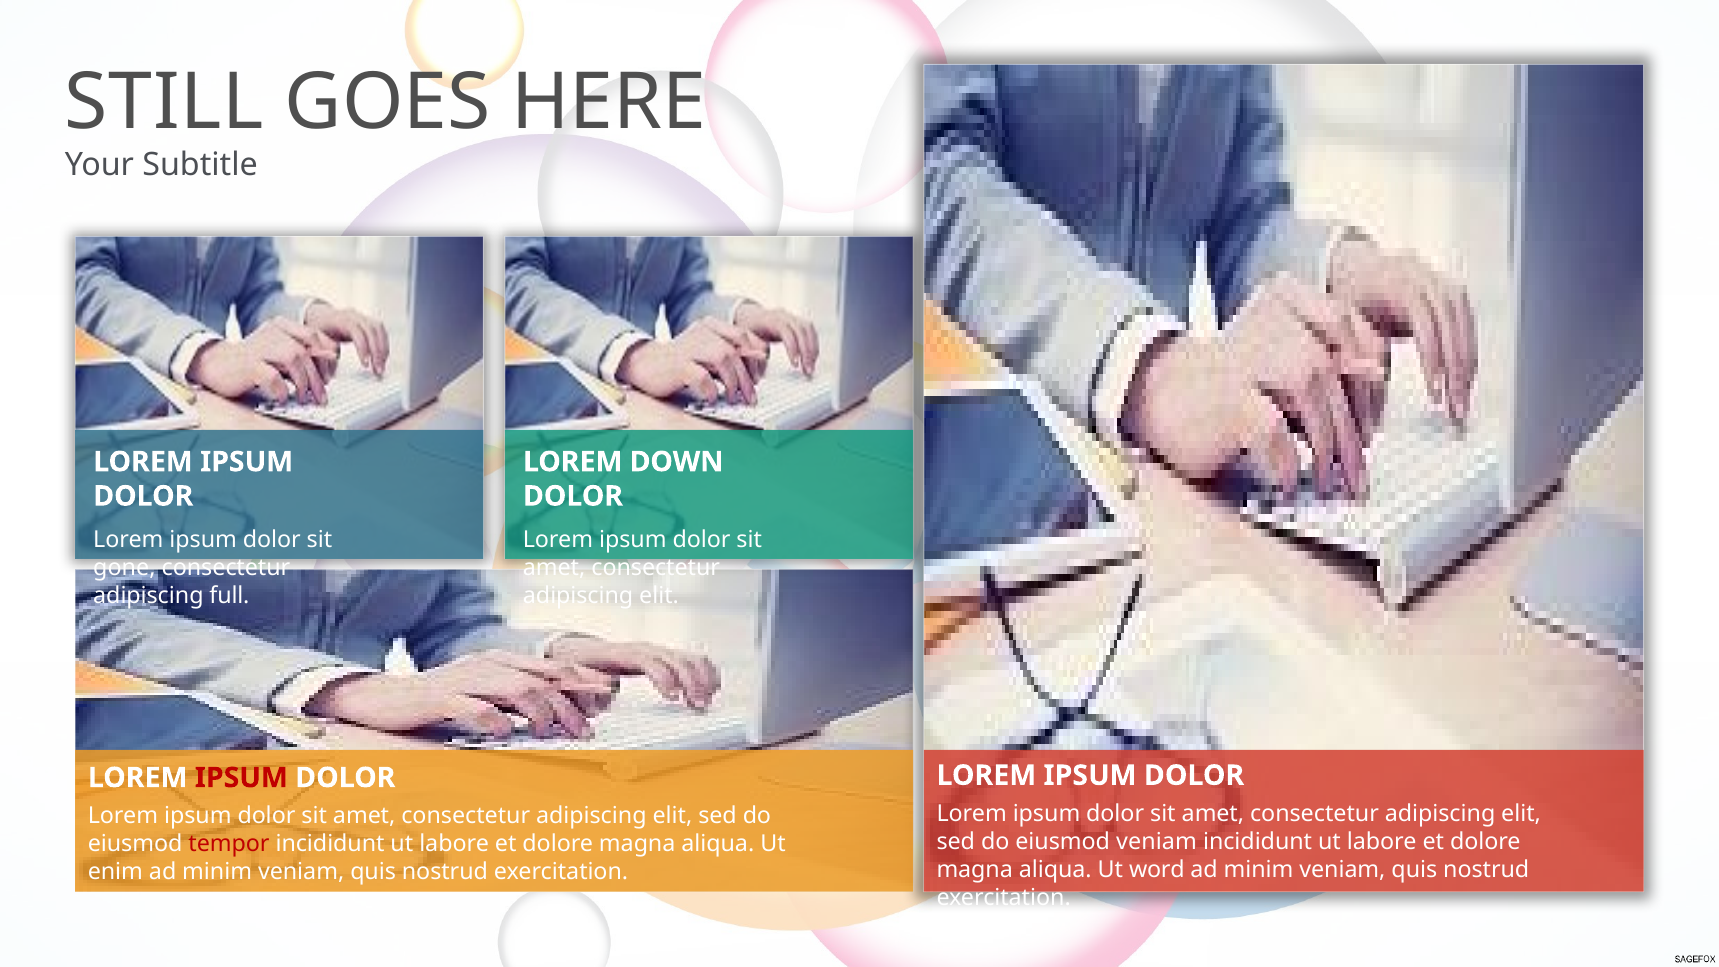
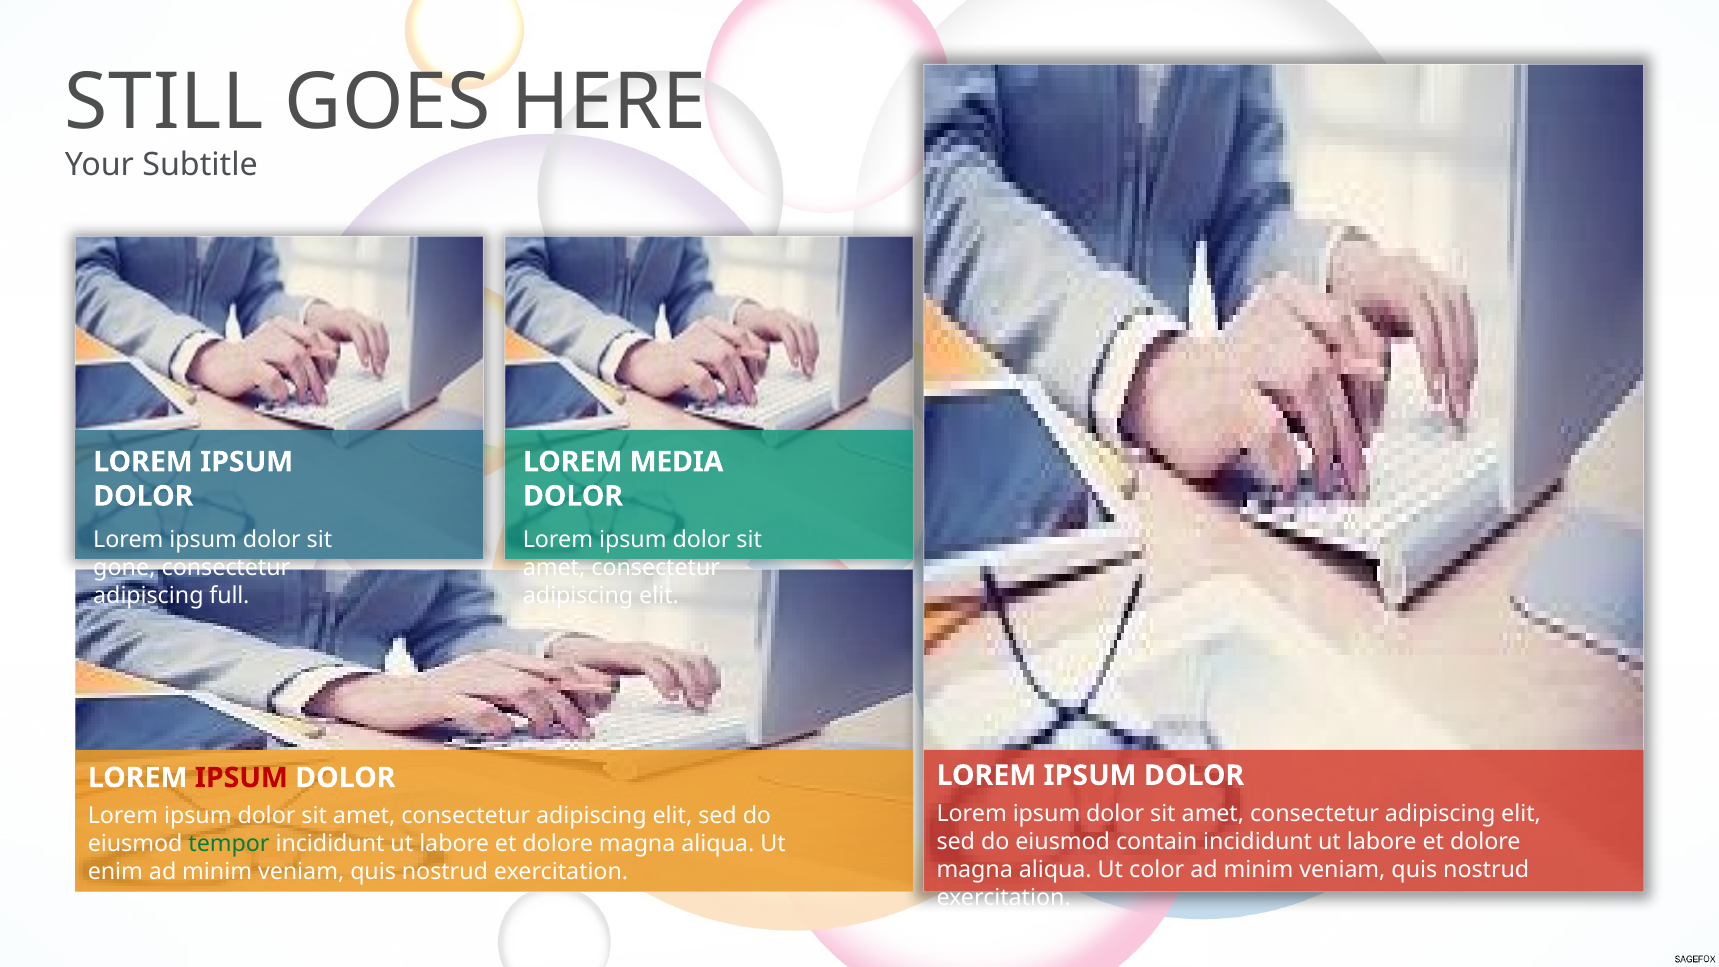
DOWN: DOWN -> MEDIA (676, 462)
eiusmod veniam: veniam -> contain (1157, 842)
tempor colour: red -> green (229, 844)
word: word -> color (1157, 870)
